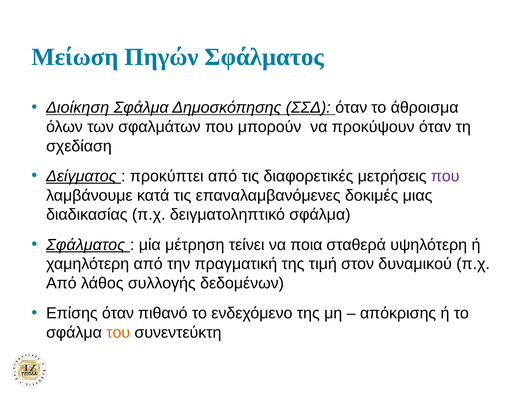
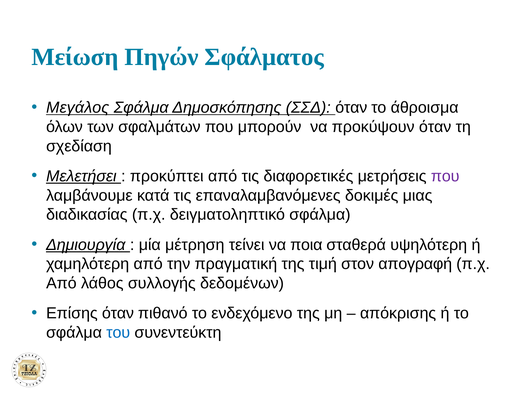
Διοίκηση: Διοίκηση -> Μεγάλος (78, 108)
Δείγματος: Δείγματος -> Μελετήσει (81, 176)
Σφάλματος: Σφάλματος -> Δημιουργία (86, 245)
δυναμικού: δυναμικού -> απογραφή (415, 264)
του colour: orange -> blue (118, 332)
